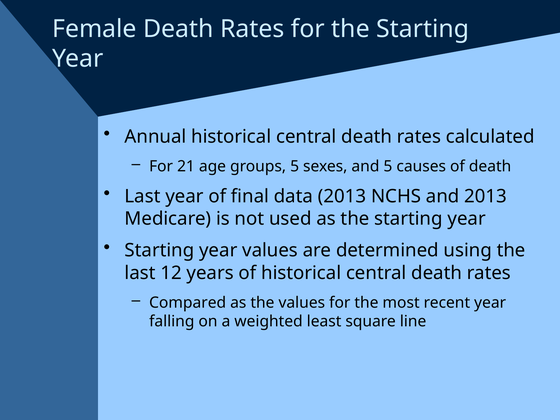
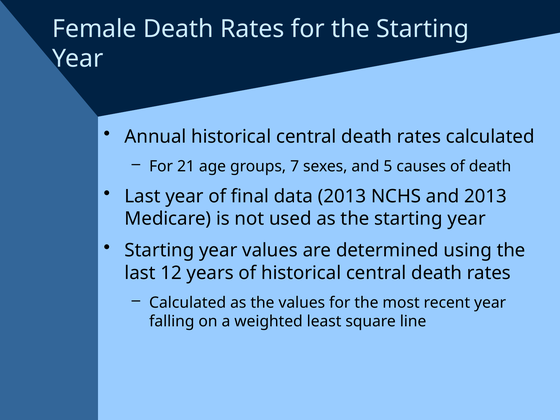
groups 5: 5 -> 7 (295, 166)
Compared: Compared -> Calculated (188, 303)
